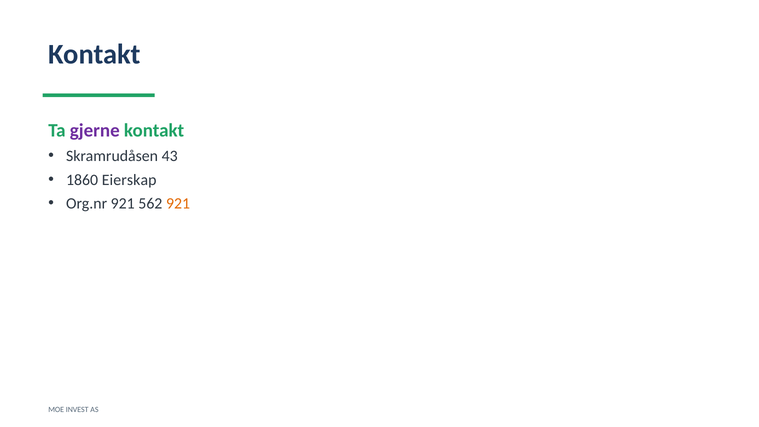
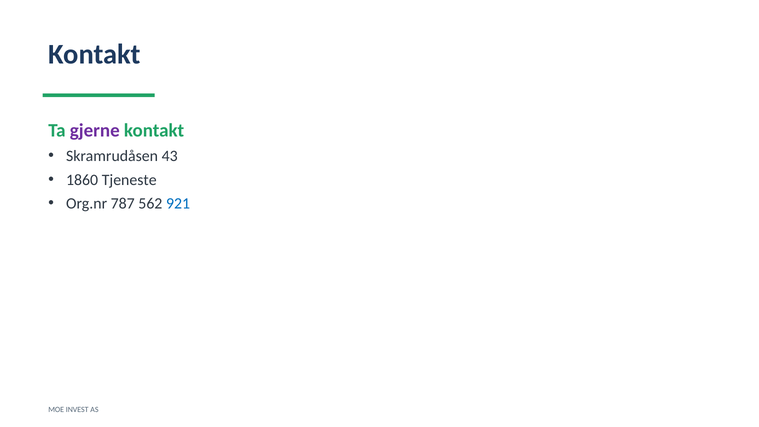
Eierskap: Eierskap -> Tjeneste (129, 180)
Org.nr 921: 921 -> 787 (123, 204)
921 colour: orange -> blue (178, 204)
